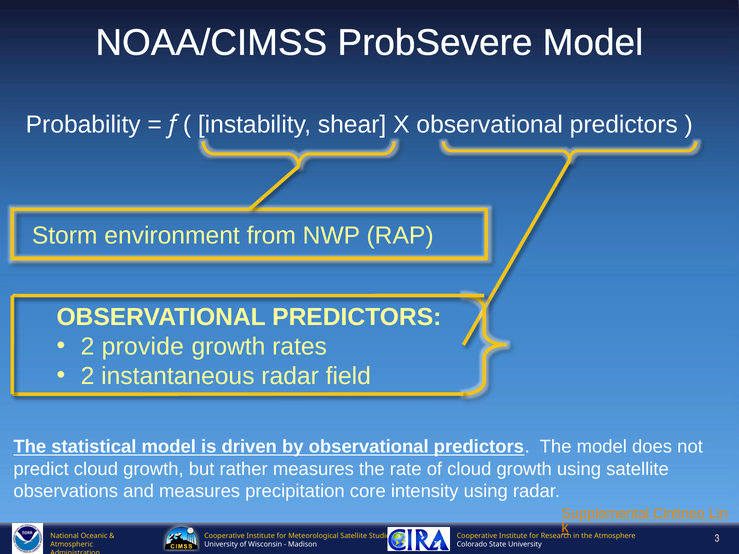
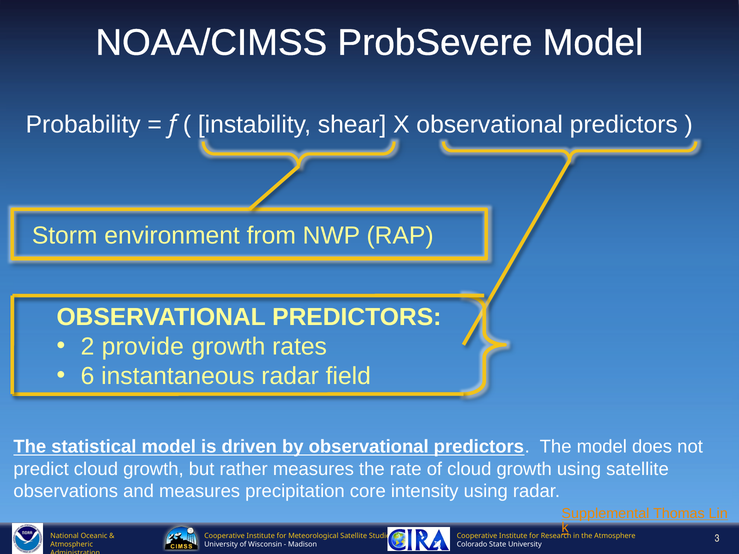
2: 2 -> 6 (88, 376)
Cintineo: Cintineo -> Thomas (679, 514)
